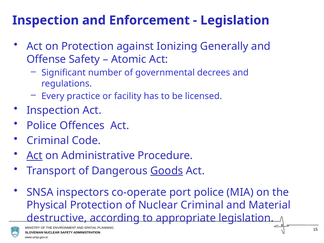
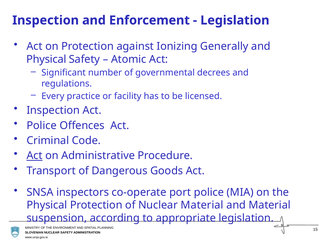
Offense: Offense -> Physical (46, 59)
Goods underline: present -> none (167, 171)
Nuclear Criminal: Criminal -> Material (202, 205)
destructive: destructive -> suspension (57, 218)
